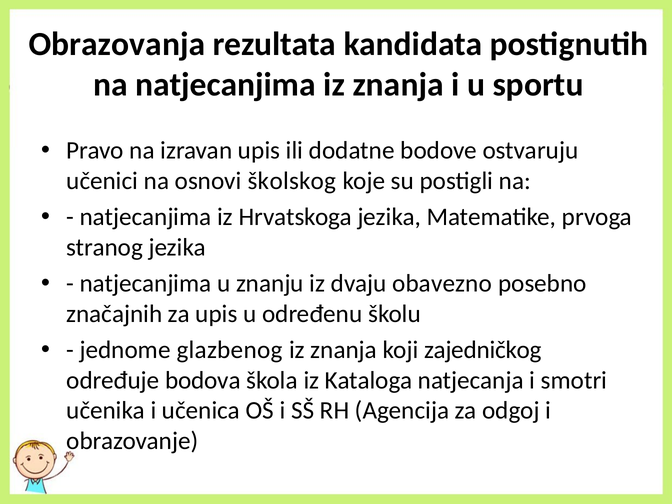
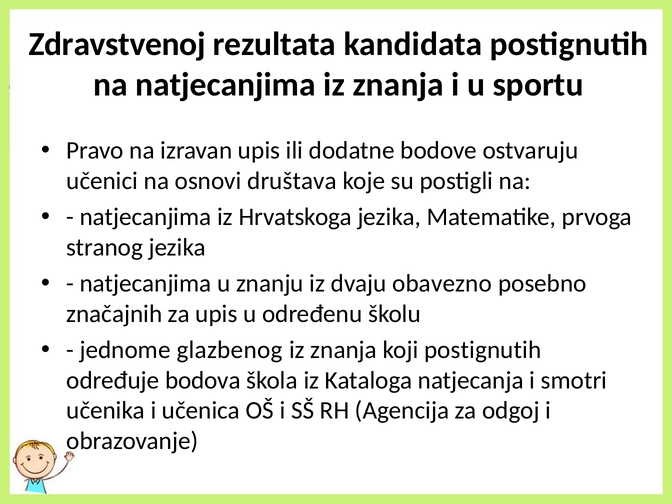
Obrazovanja: Obrazovanja -> Zdravstvenoj (117, 44)
školskog: školskog -> društava (292, 181)
koji zajedničkog: zajedničkog -> postignutih (483, 350)
